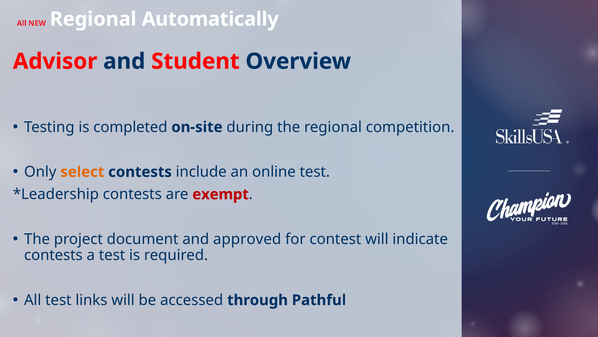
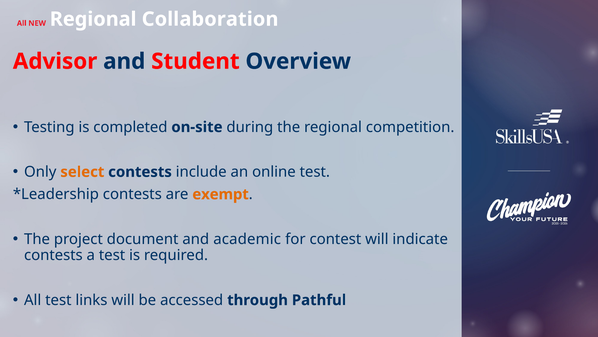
Automatically: Automatically -> Collaboration (210, 19)
exempt colour: red -> orange (221, 194)
approved: approved -> academic (247, 239)
